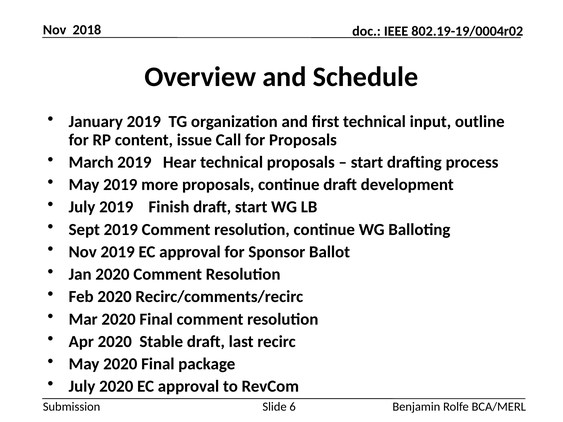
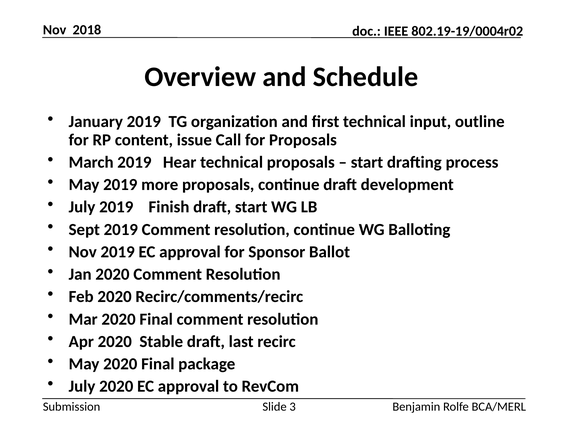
6: 6 -> 3 (293, 407)
